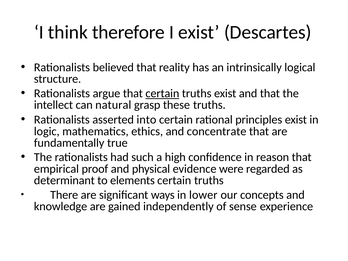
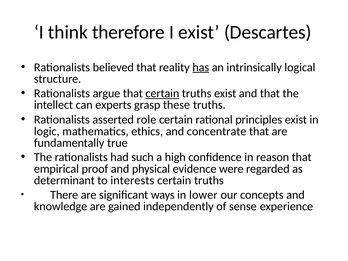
has underline: none -> present (201, 67)
natural: natural -> experts (113, 105)
into: into -> role (146, 120)
elements: elements -> interests (132, 180)
